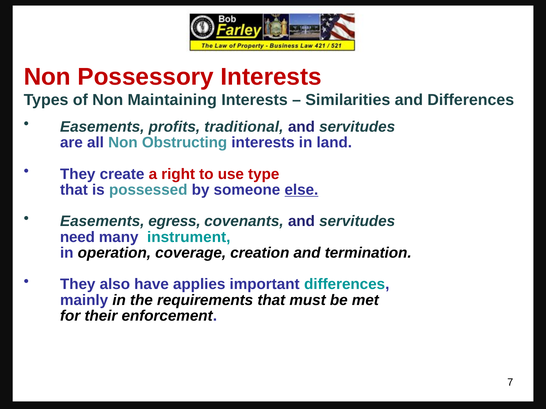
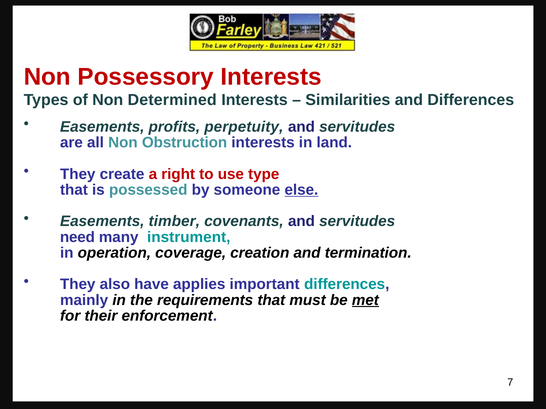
Maintaining: Maintaining -> Determined (172, 100)
traditional: traditional -> perpetuity (244, 127)
Obstructing: Obstructing -> Obstruction (185, 143)
egress: egress -> timber (174, 222)
met underline: none -> present (365, 300)
